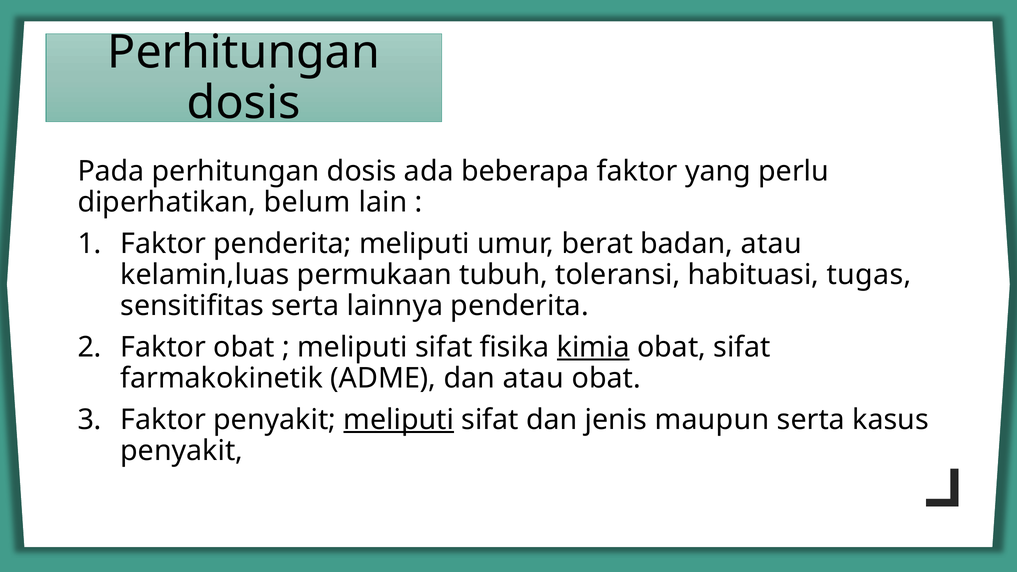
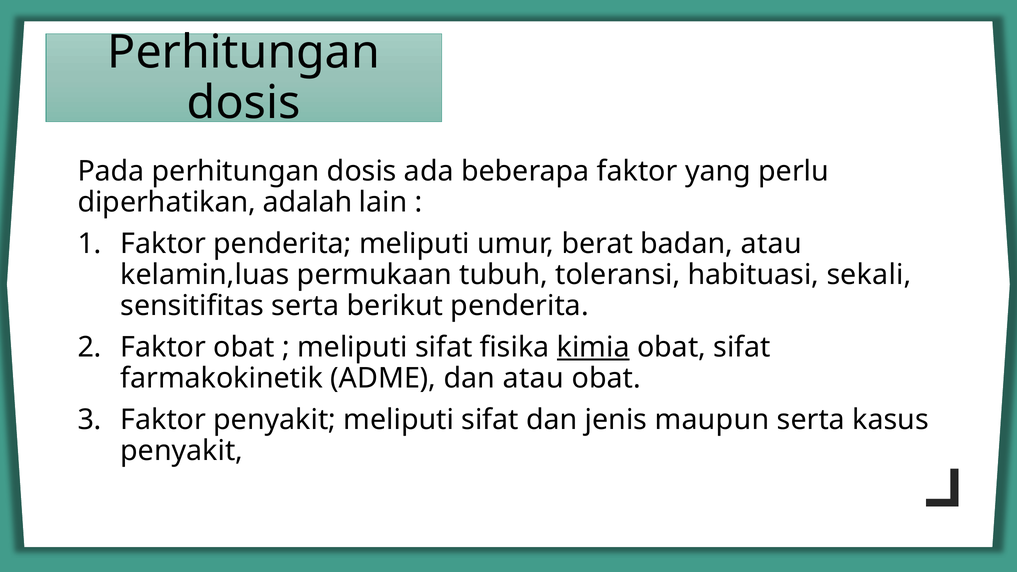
belum: belum -> adalah (308, 202)
tugas: tugas -> sekali (869, 275)
lainnya: lainnya -> berikut (395, 306)
meliputi underline: present -> none (399, 420)
